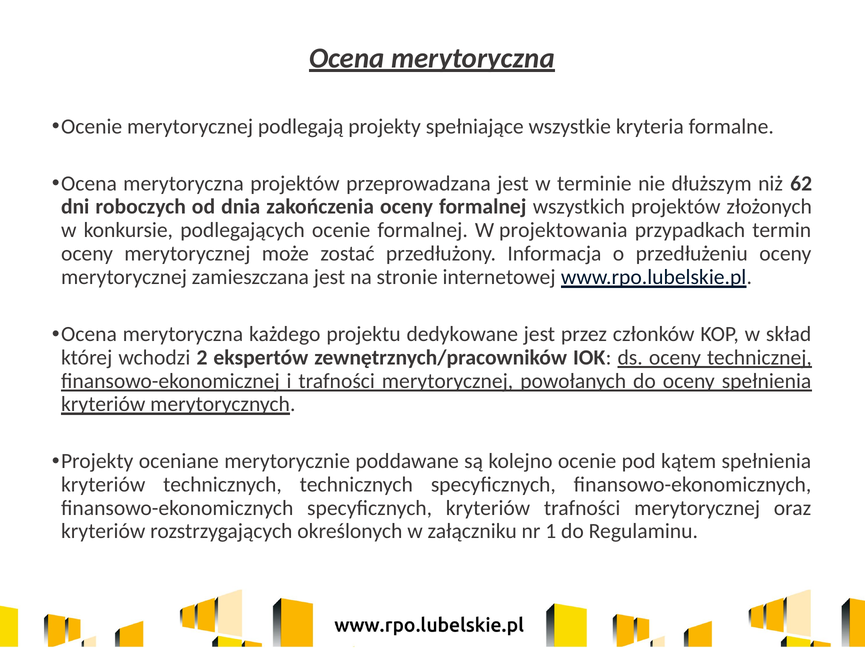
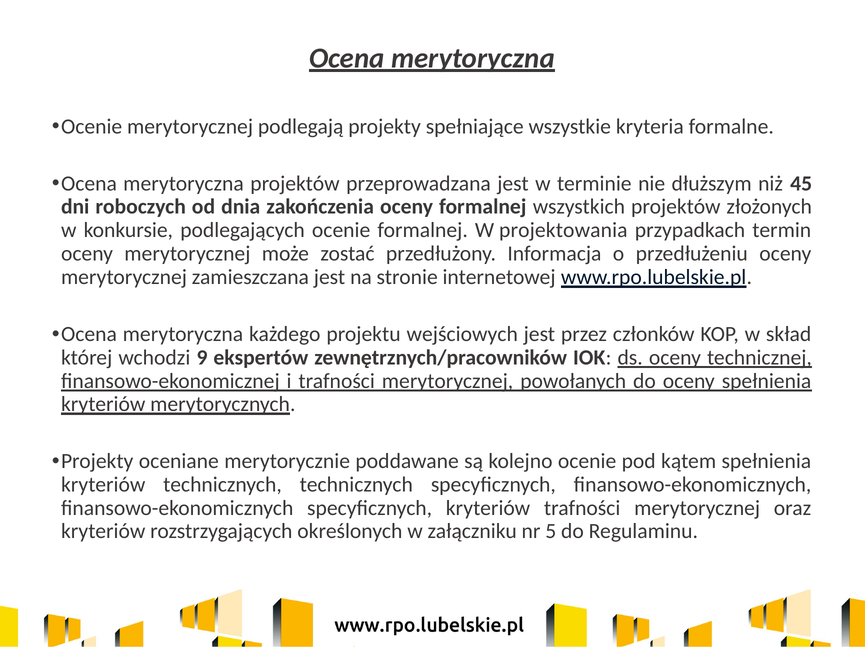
62: 62 -> 45 (801, 183)
dedykowane: dedykowane -> wejściowych (462, 334)
2: 2 -> 9 (202, 357)
1: 1 -> 5 (551, 531)
